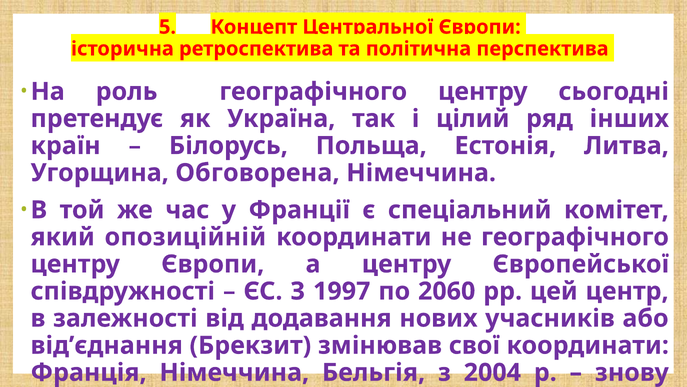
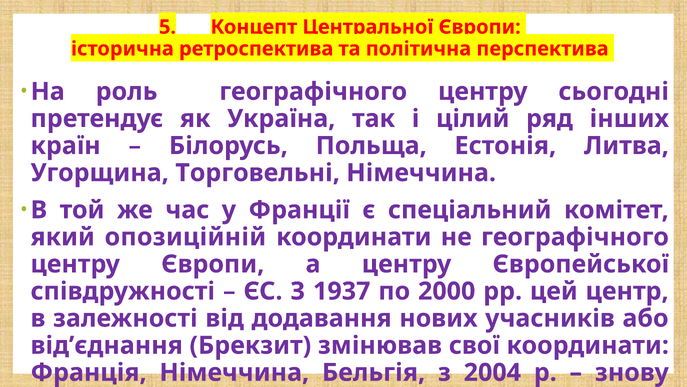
Обговорена: Обговорена -> Торговельні (258, 173)
1997: 1997 -> 1937 (342, 291)
2060: 2060 -> 2000 (447, 291)
